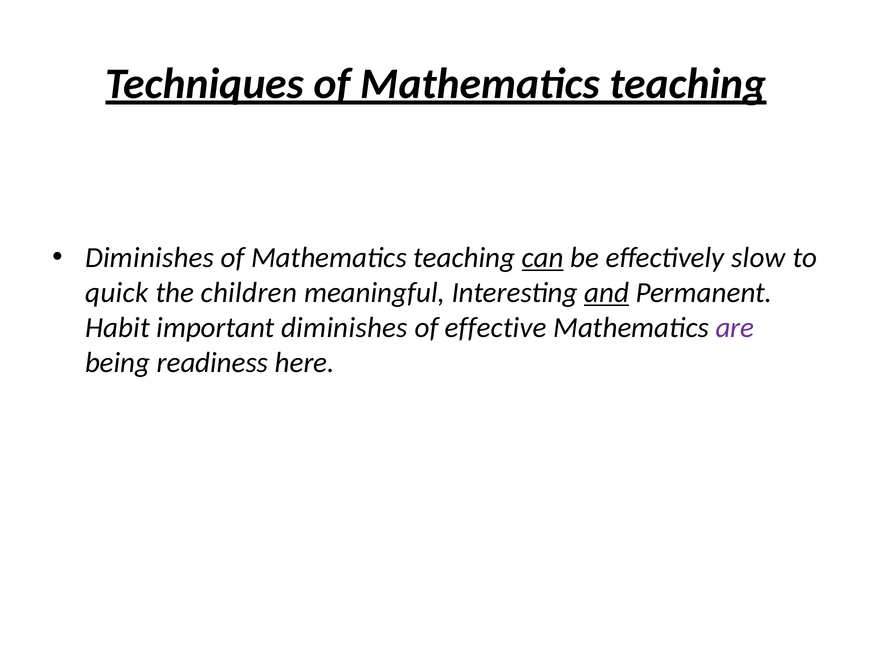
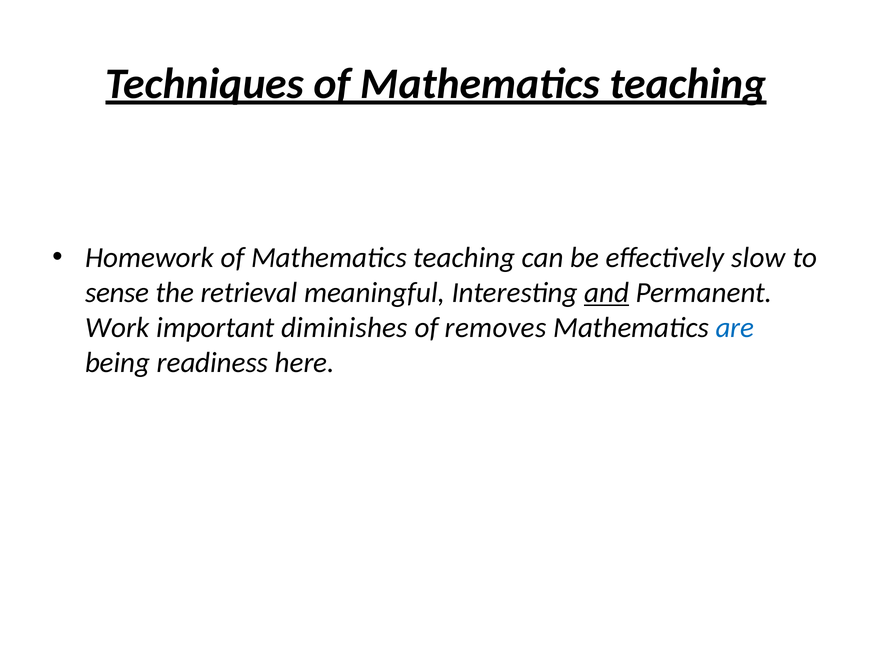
Diminishes: Diminishes -> Homework (150, 258)
can underline: present -> none (543, 258)
quick: quick -> sense (117, 293)
children: children -> retrieval (249, 293)
Habit: Habit -> Work (117, 328)
effective: effective -> removes (496, 328)
are colour: purple -> blue (735, 328)
